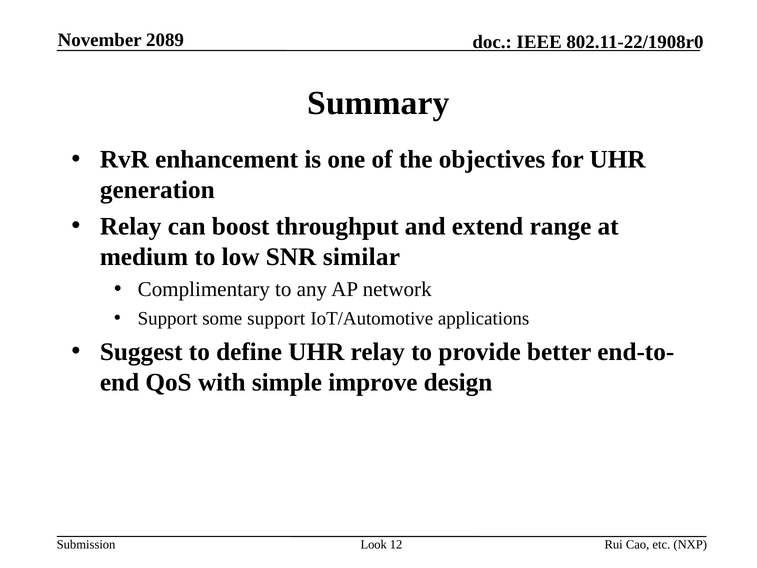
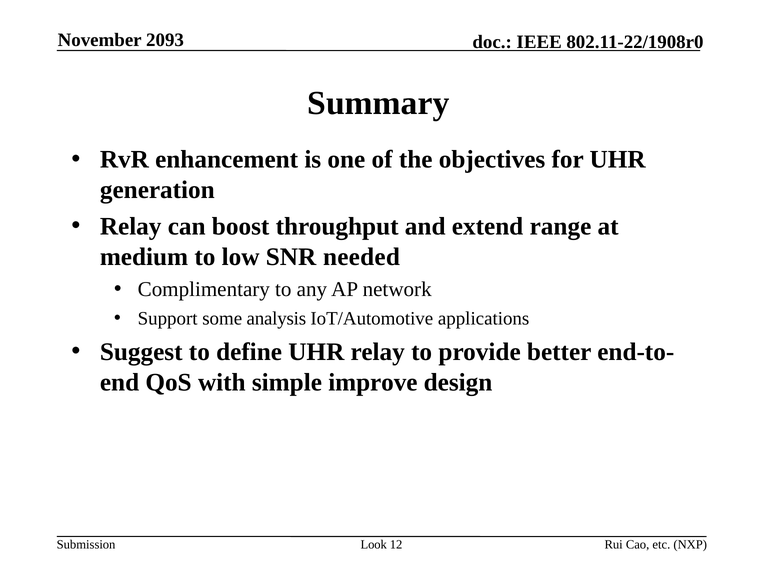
2089: 2089 -> 2093 (165, 40)
similar: similar -> needed (361, 257)
some support: support -> analysis (276, 318)
